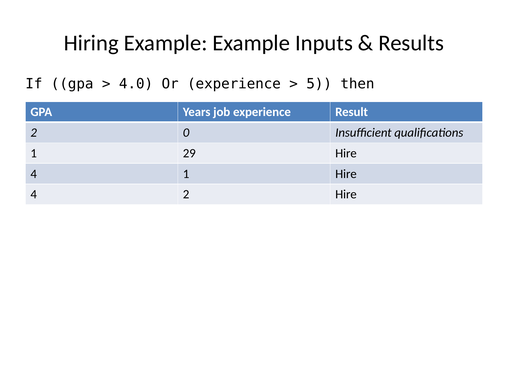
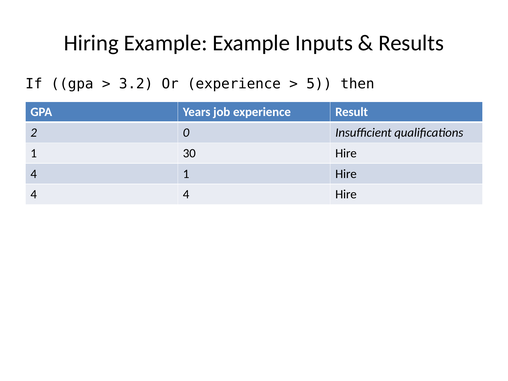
4.0: 4.0 -> 3.2 (136, 84)
29: 29 -> 30 (189, 153)
4 2: 2 -> 4 (186, 194)
